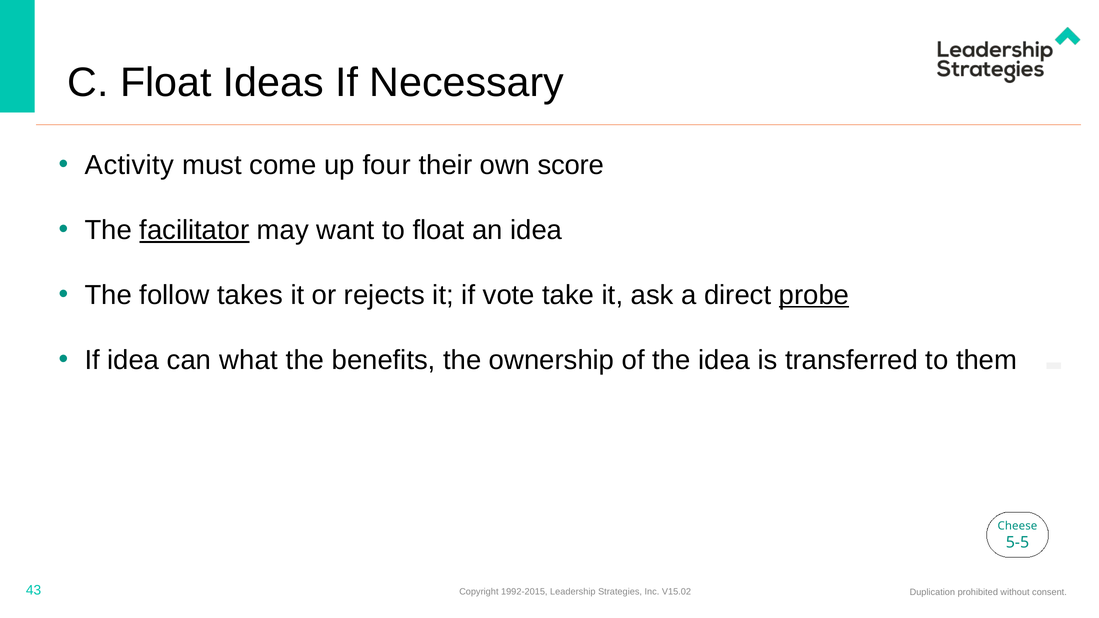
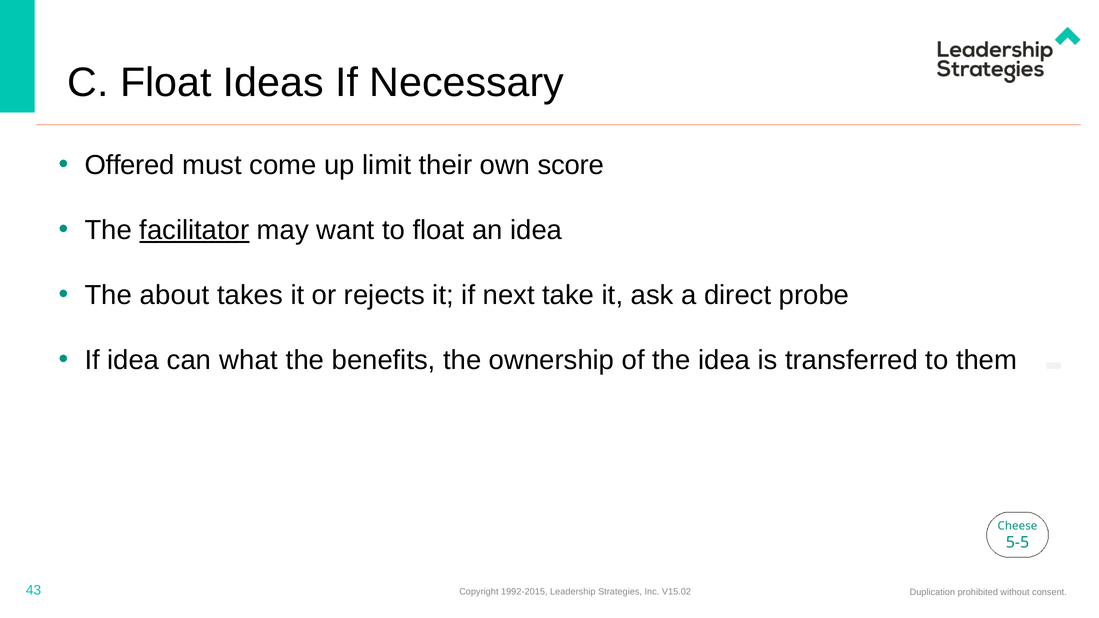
Activity: Activity -> Offered (130, 165)
four: four -> limit (387, 165)
follow: follow -> about (174, 295)
vote: vote -> next (509, 295)
probe underline: present -> none (814, 295)
